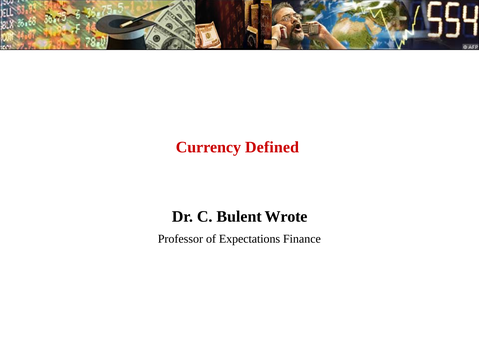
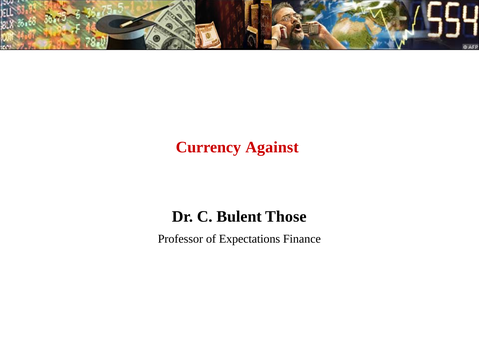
Defined: Defined -> Against (272, 147)
Wrote: Wrote -> Those (286, 217)
